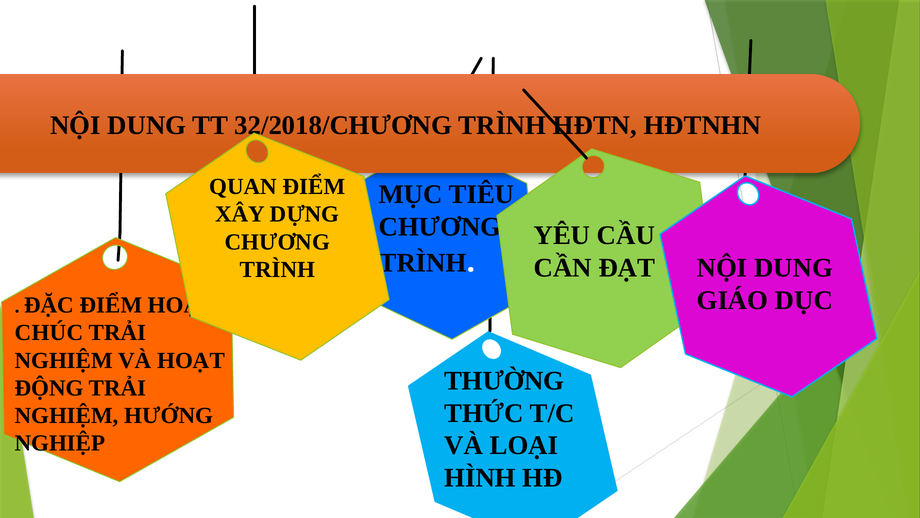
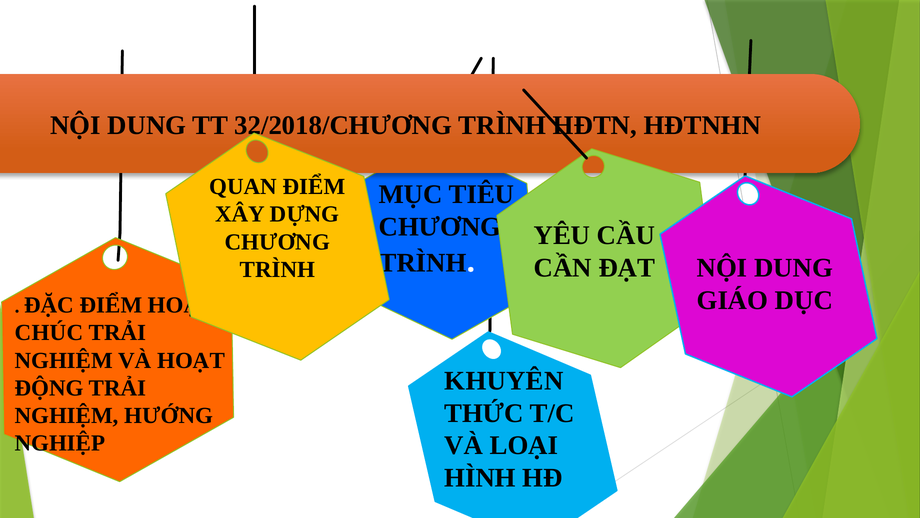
THƯỜNG: THƯỜNG -> KHUYÊN (504, 381)
